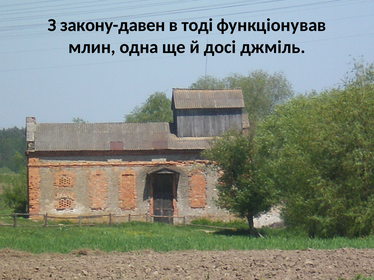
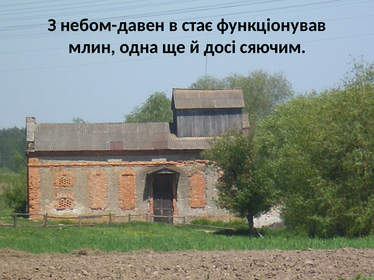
закону-давен: закону-давен -> небом-давен (113, 25)
тоді: тоді -> стає (197, 25)
джміль: джміль -> сяючим (273, 47)
